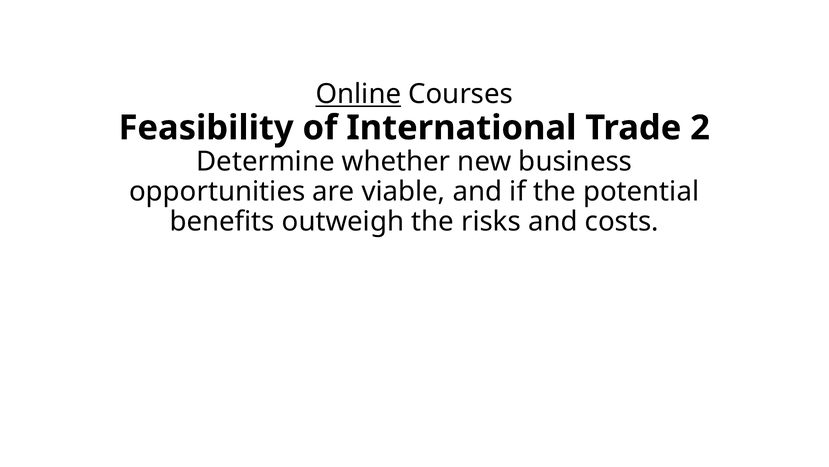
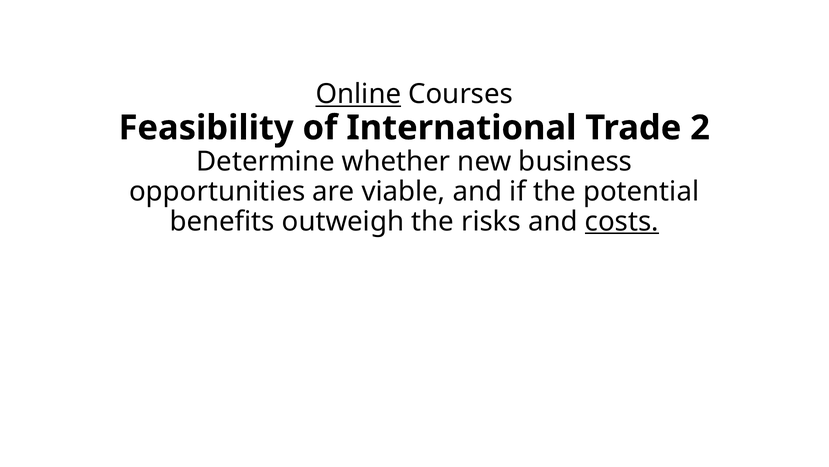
costs underline: none -> present (622, 221)
